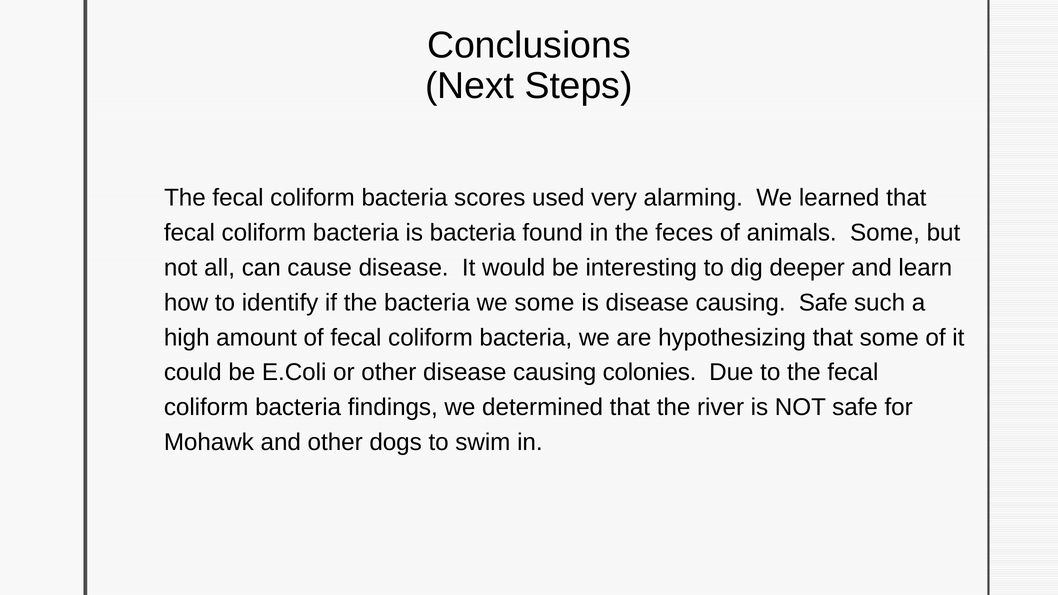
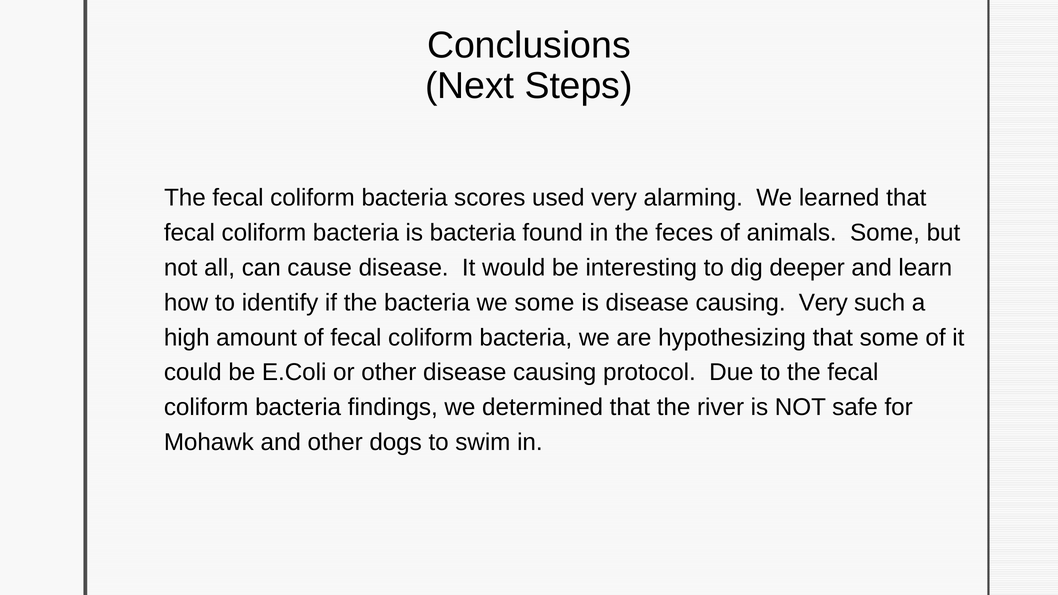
causing Safe: Safe -> Very (823, 303)
colonies: colonies -> protocol (649, 373)
